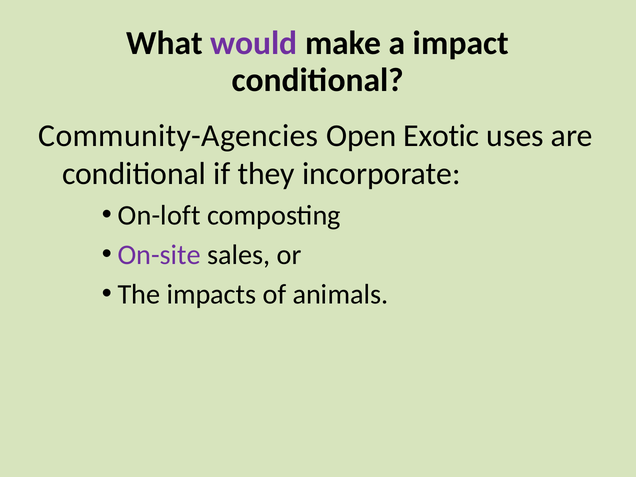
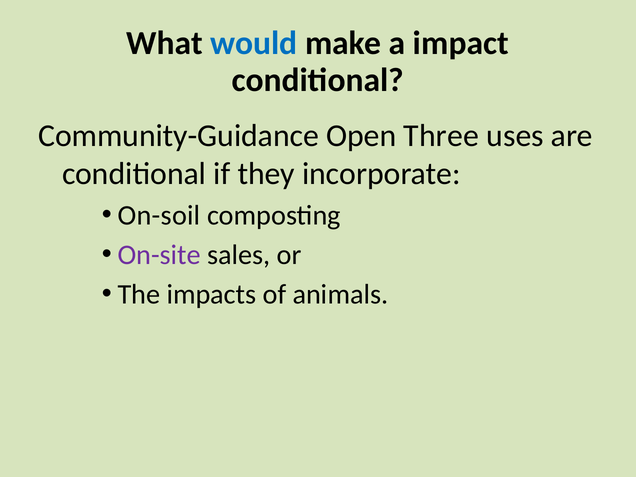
would colour: purple -> blue (254, 43)
Community-Agencies: Community-Agencies -> Community-Guidance (179, 136)
Exotic: Exotic -> Three (441, 136)
On-loft: On-loft -> On-soil (159, 215)
